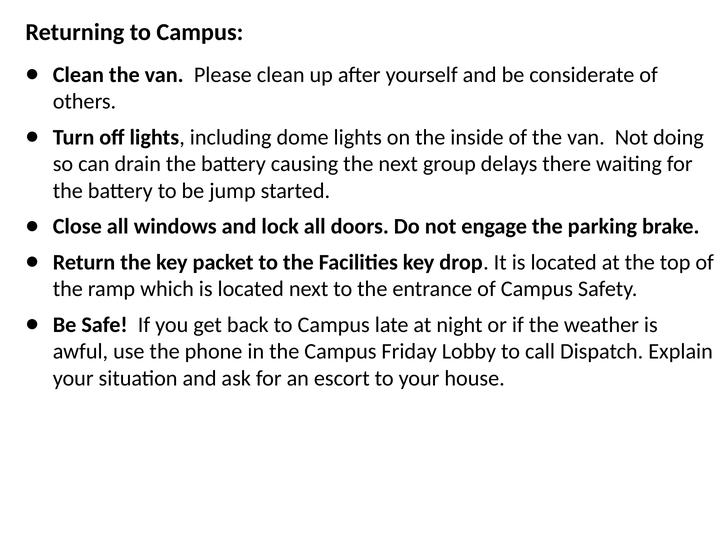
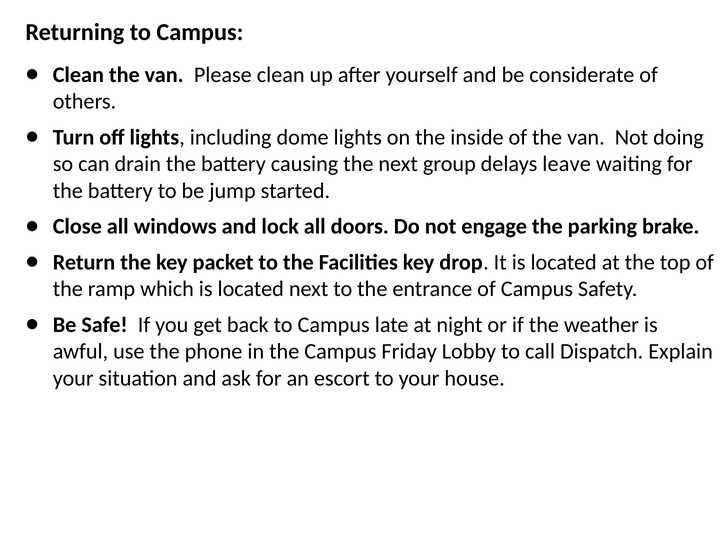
there: there -> leave (567, 164)
